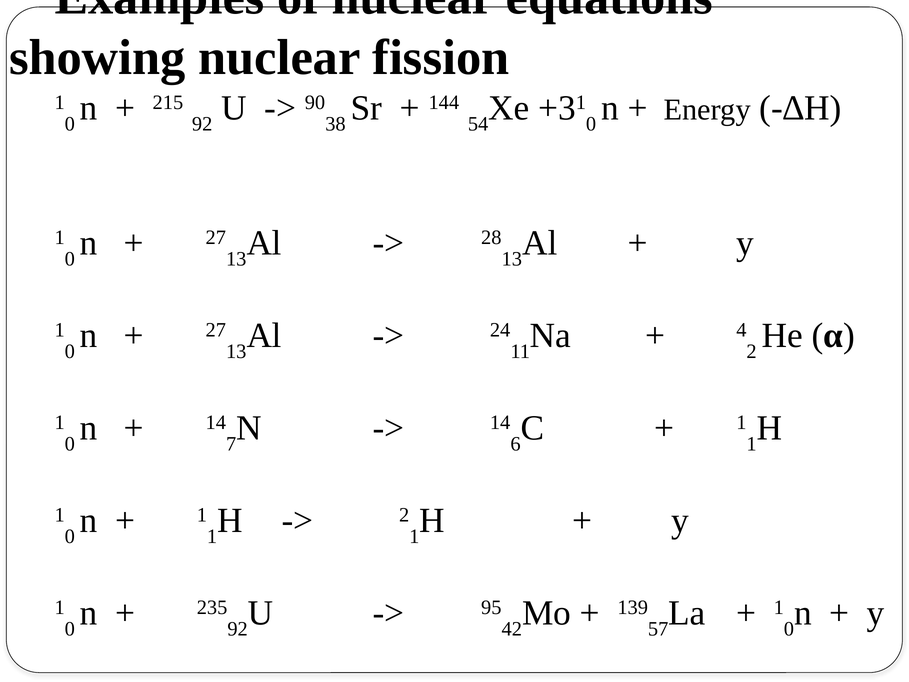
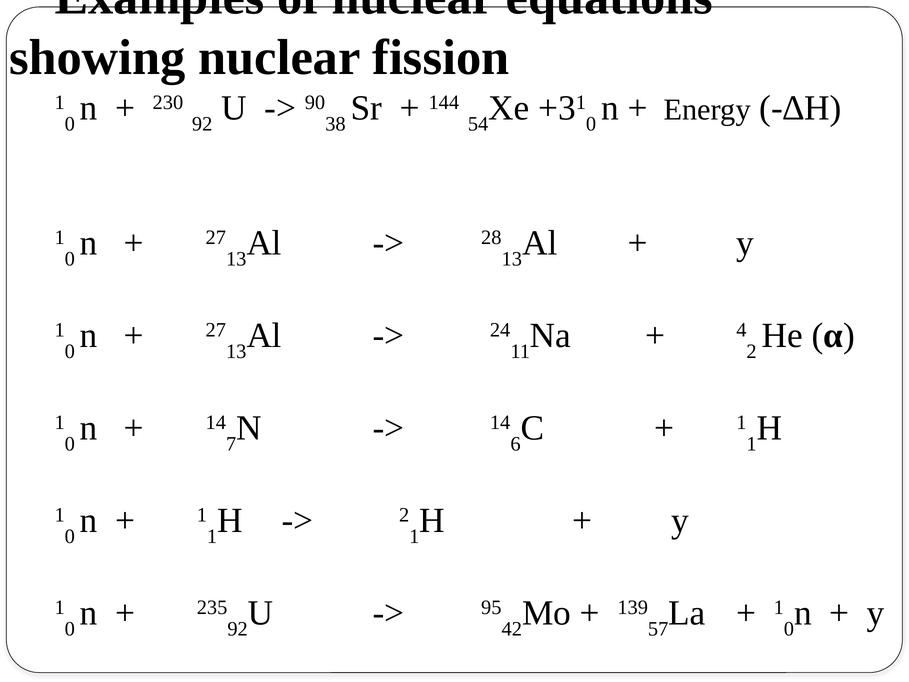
215: 215 -> 230 (168, 103)
